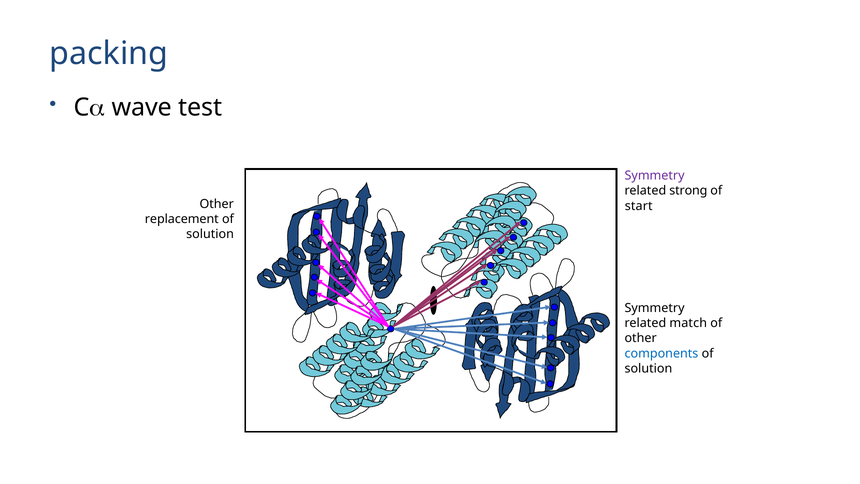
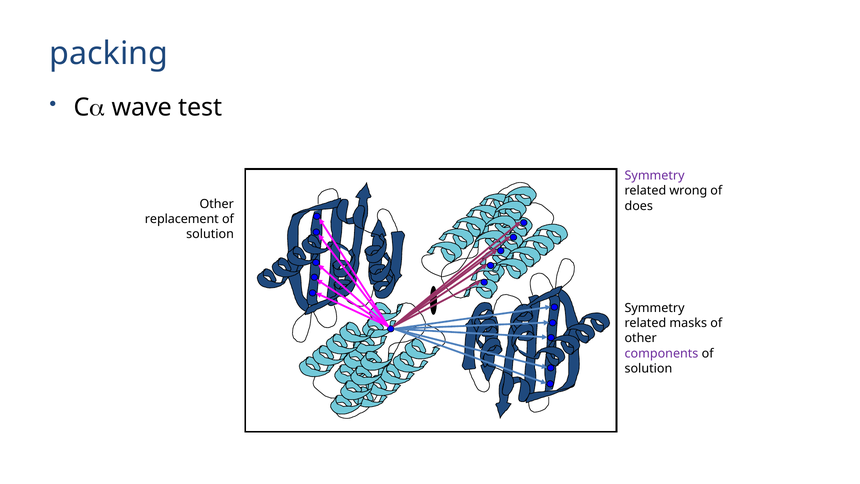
strong: strong -> wrong (688, 191)
start: start -> does (639, 206)
match: match -> masks (688, 323)
components colour: blue -> purple (661, 353)
